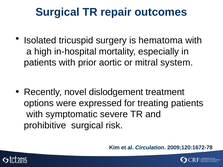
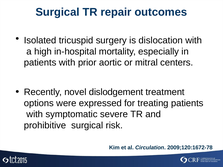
hematoma: hematoma -> dislocation (161, 40)
system: system -> centers (177, 63)
